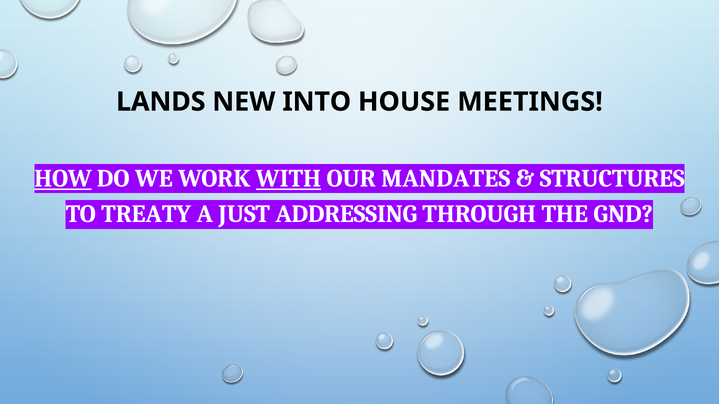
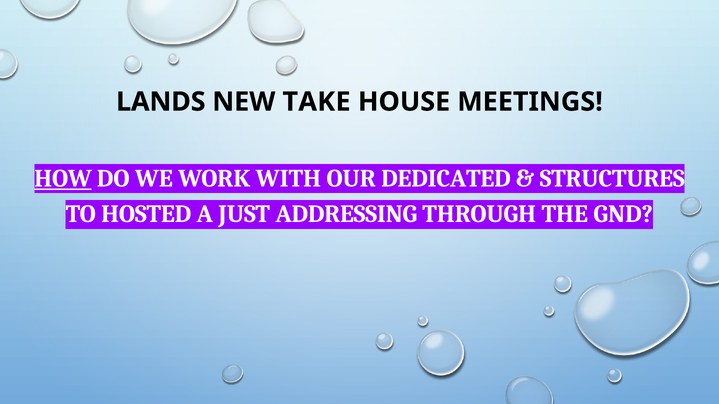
INTO: INTO -> TAKE (317, 102)
WITH underline: present -> none (288, 179)
MANDATES: MANDATES -> DEDICATED (446, 179)
TREATY: TREATY -> HOSTED (146, 214)
